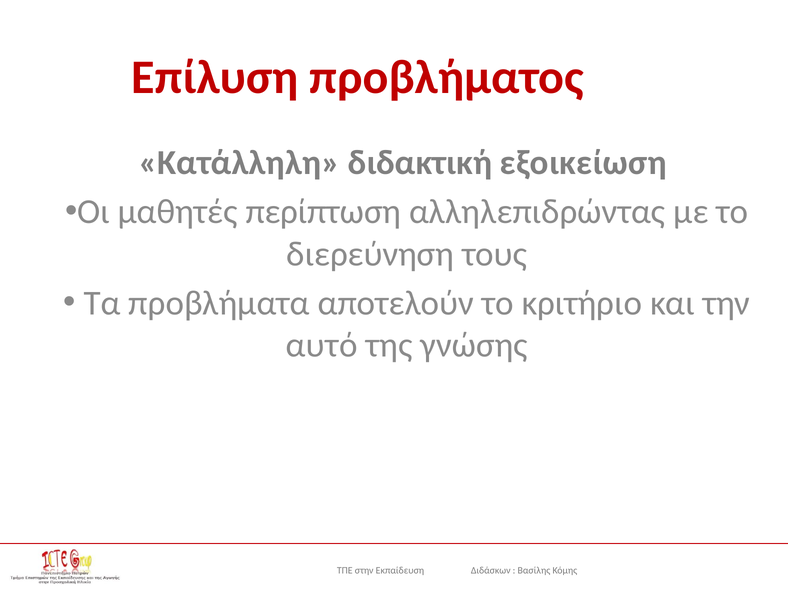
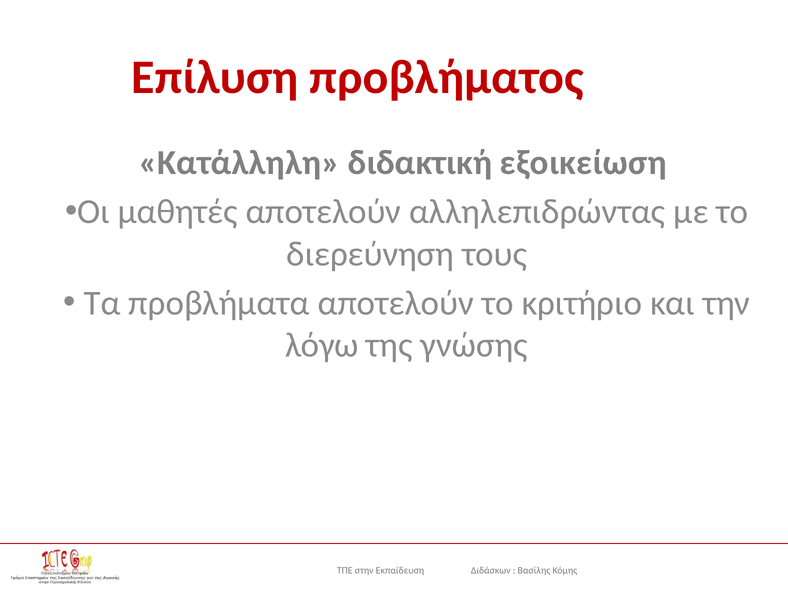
μαθητές περίπτωση: περίπτωση -> αποτελούν (323, 212)
αυτό: αυτό -> λόγω (322, 345)
